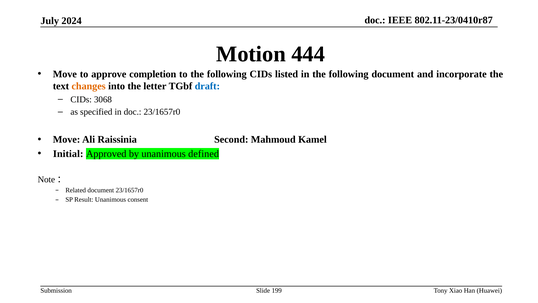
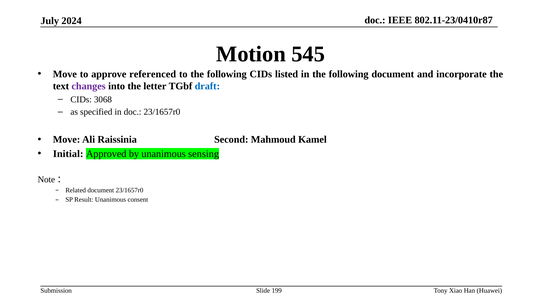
444: 444 -> 545 (308, 54)
completion: completion -> referenced (153, 74)
changes colour: orange -> purple (89, 86)
defined: defined -> sensing (204, 154)
